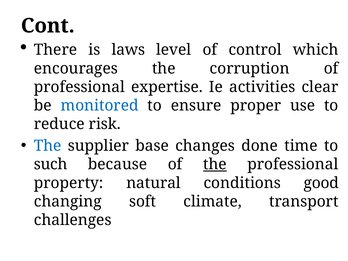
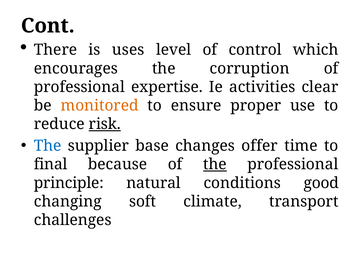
laws: laws -> uses (128, 50)
monitored colour: blue -> orange (100, 106)
risk underline: none -> present (105, 124)
done: done -> offer (260, 146)
such: such -> final (51, 164)
property: property -> principle (69, 183)
